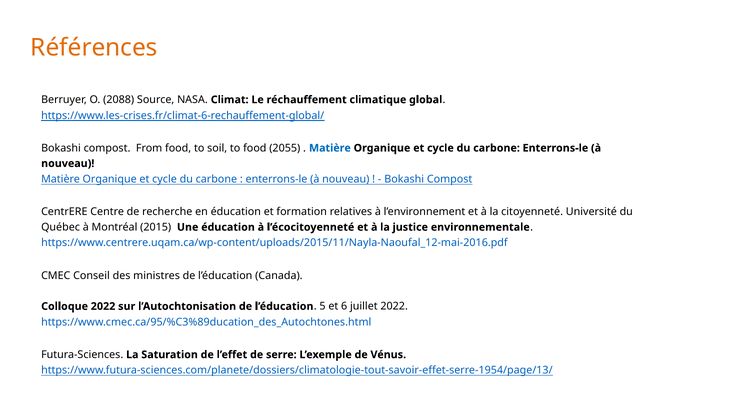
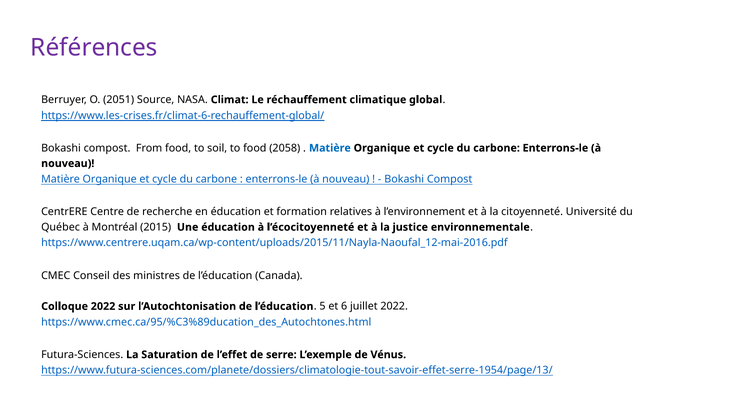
Références colour: orange -> purple (94, 48)
2088: 2088 -> 2051 (119, 100)
2055: 2055 -> 2058 (285, 148)
